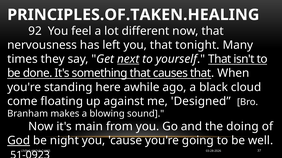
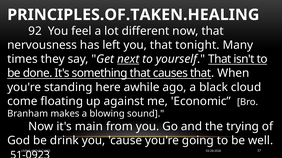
Designed: Designed -> Economic (201, 102)
doing: doing -> trying (243, 127)
God underline: present -> none (19, 141)
night: night -> drink (64, 141)
